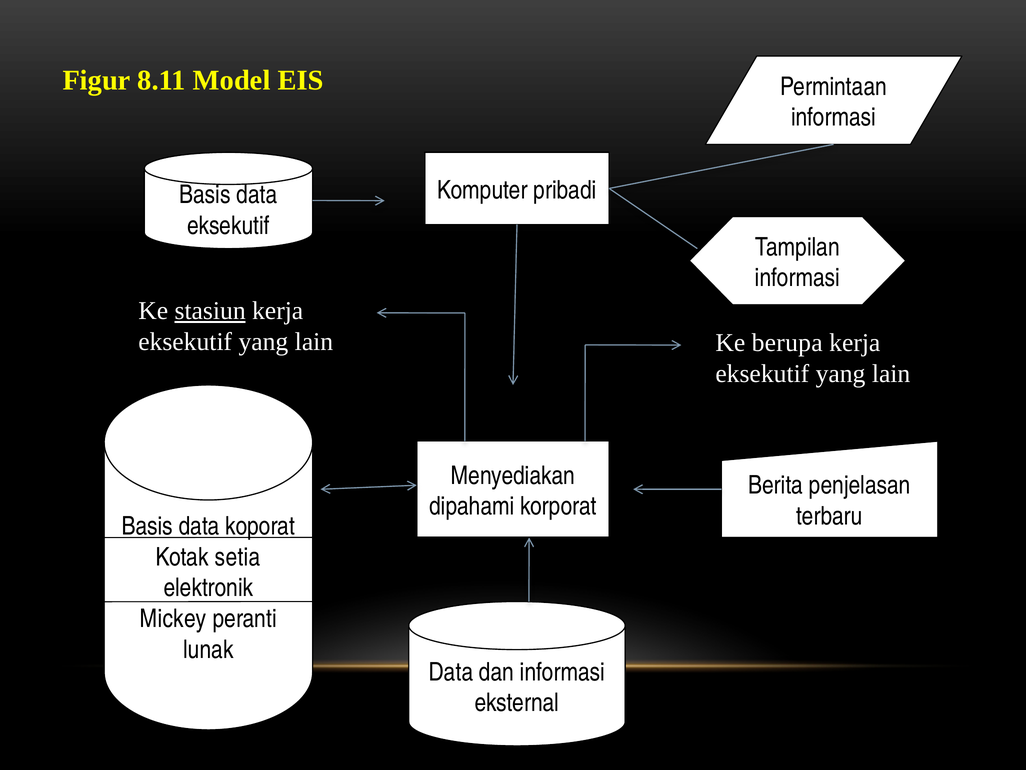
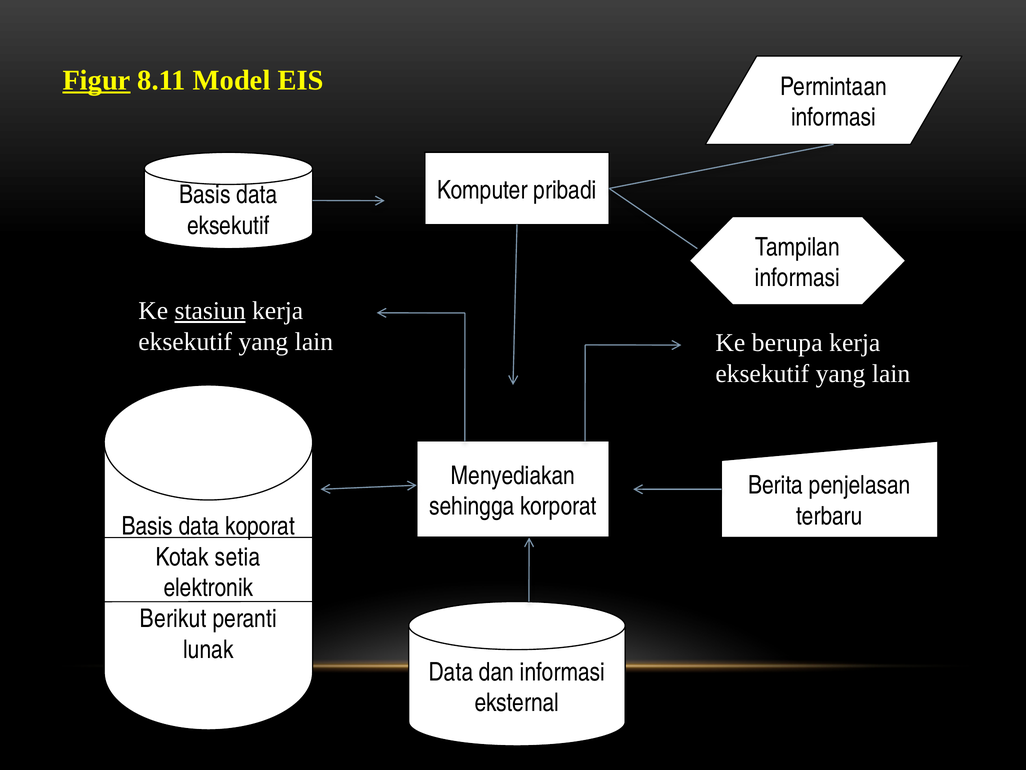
Figur underline: none -> present (97, 80)
dipahami: dipahami -> sehingga (472, 506)
Mickey: Mickey -> Berikut (173, 618)
